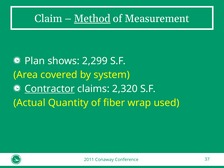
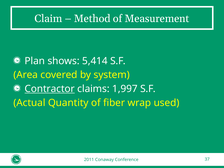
Method underline: present -> none (92, 19)
2,299: 2,299 -> 5,414 (95, 61)
2,320: 2,320 -> 1,997 (125, 89)
